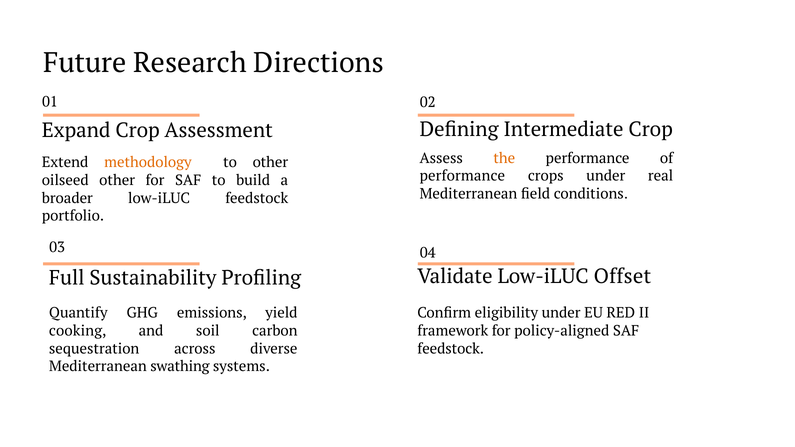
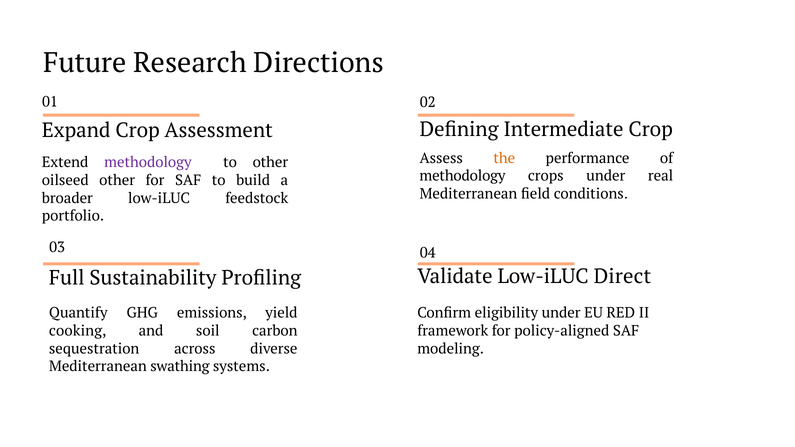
methodology colour: orange -> purple (148, 162)
performance: performance -> methodology (462, 176)
Offset: Offset -> Direct (622, 277)
feedstock: feedstock -> modeling (451, 349)
